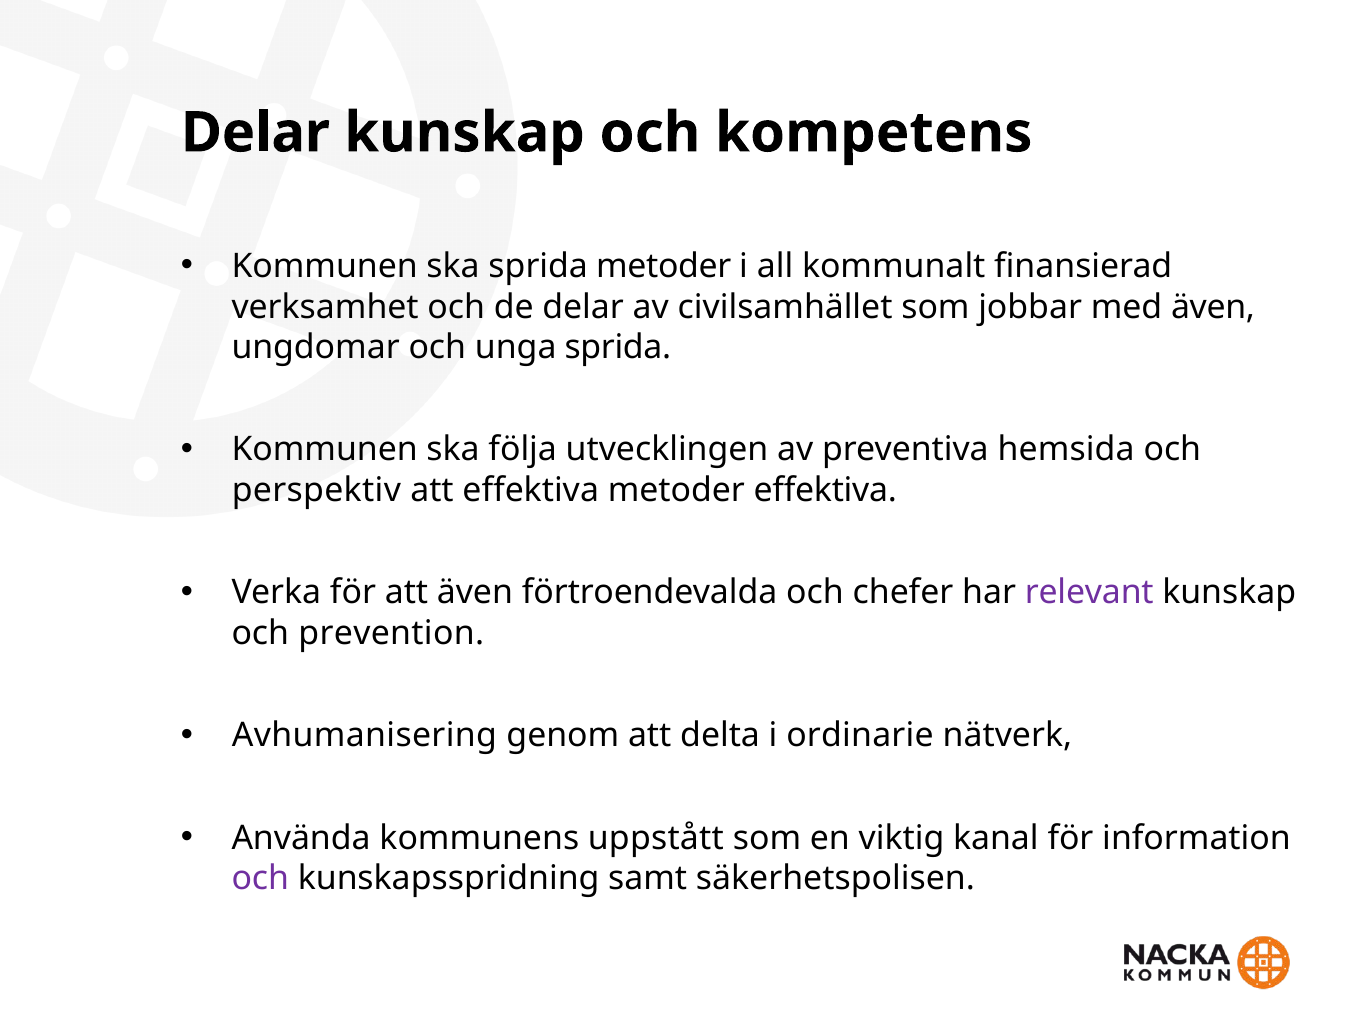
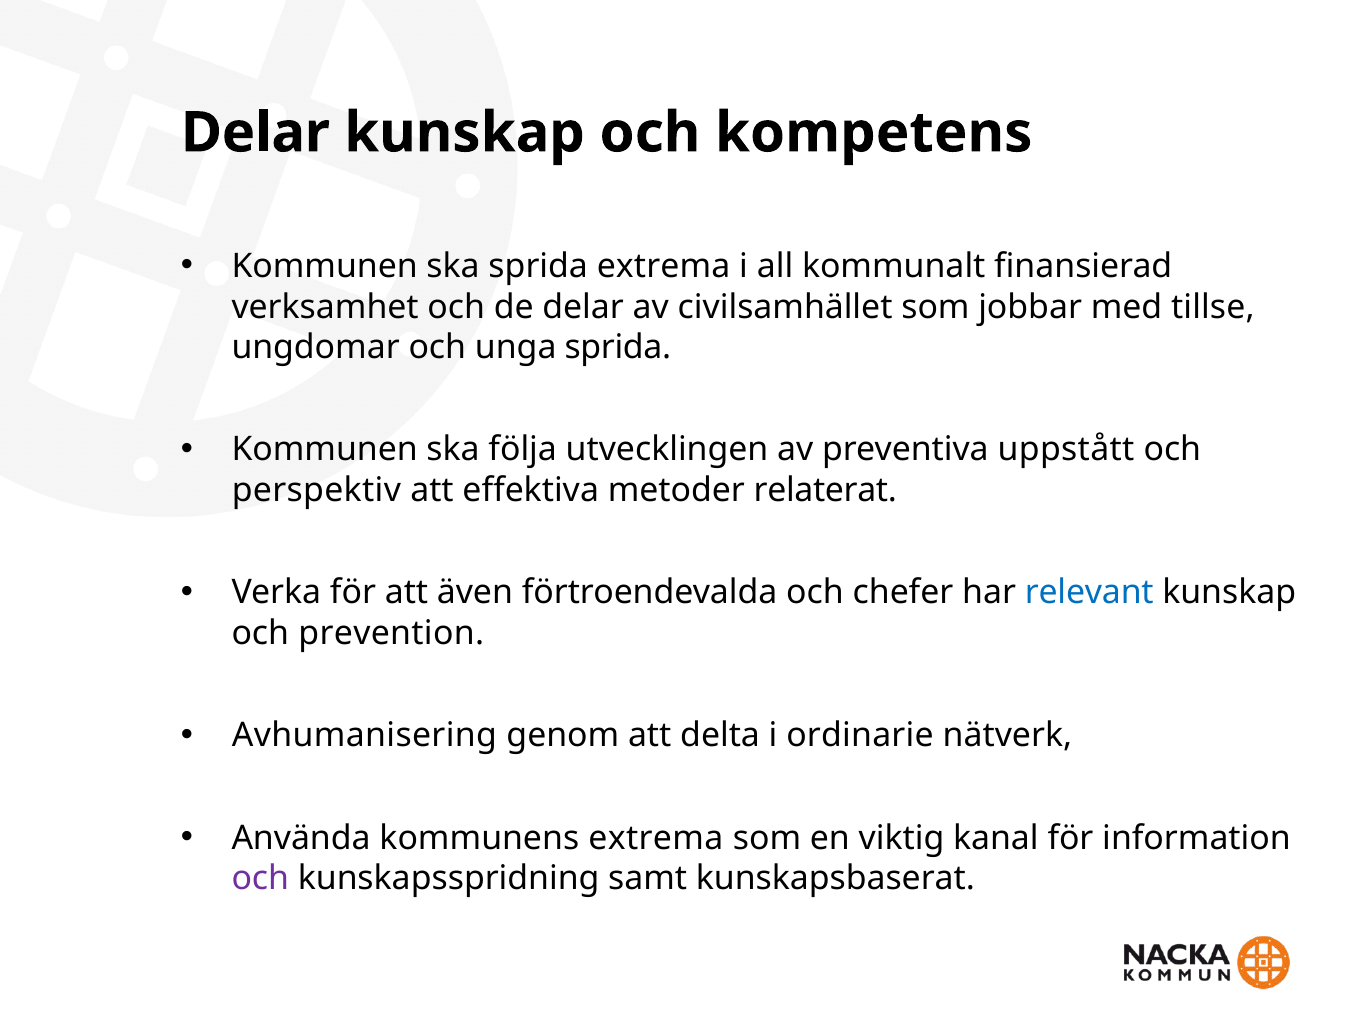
sprida metoder: metoder -> extrema (664, 266)
med även: även -> tillse (1213, 307)
hemsida: hemsida -> uppstått (1066, 450)
metoder effektiva: effektiva -> relaterat (825, 490)
relevant colour: purple -> blue (1089, 593)
kommunens uppstått: uppstått -> extrema (656, 838)
säkerhetspolisen: säkerhetspolisen -> kunskapsbaserat (835, 878)
